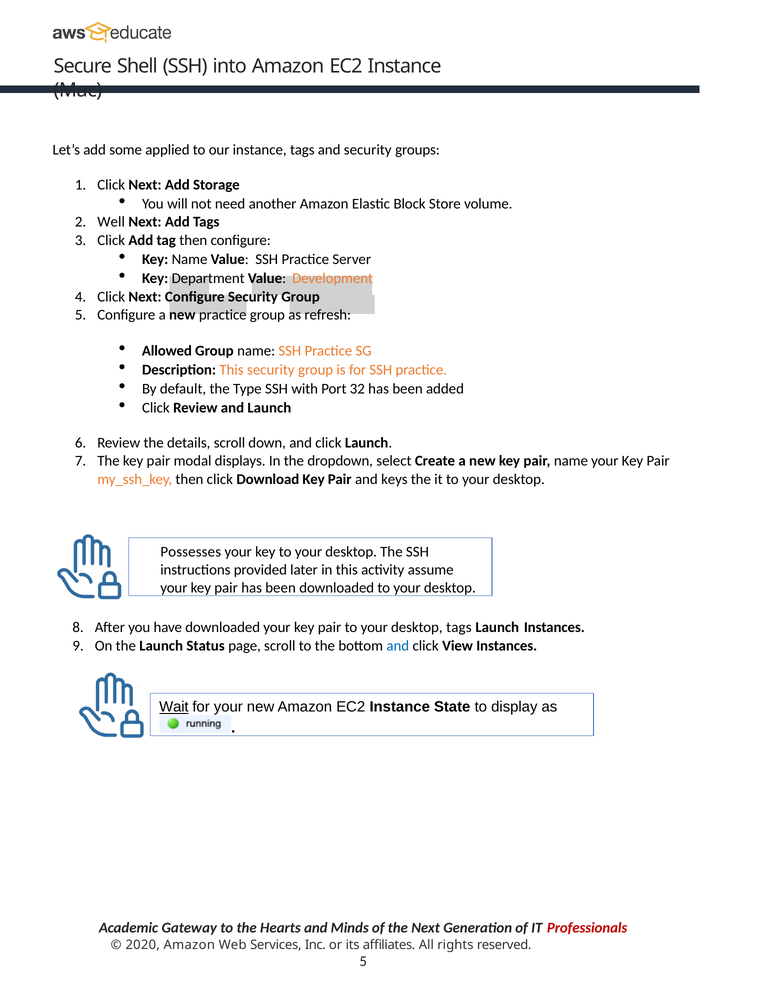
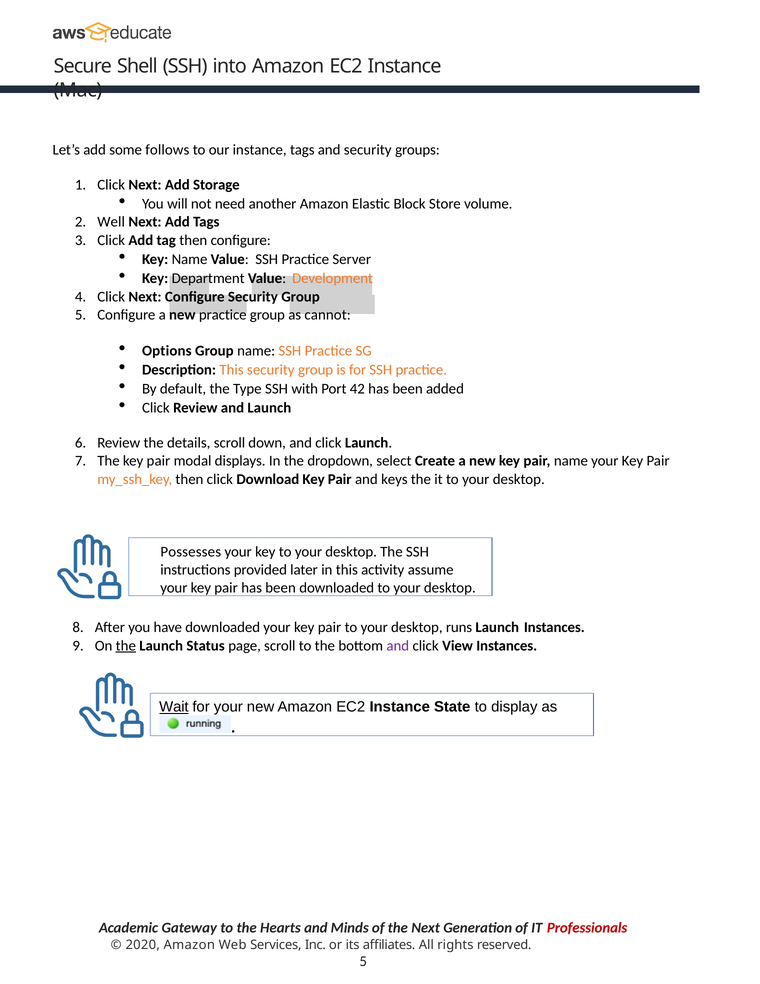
applied: applied -> follows (167, 150)
refresh: refresh -> cannot (328, 315)
Allowed: Allowed -> Options (167, 351)
32: 32 -> 42 (357, 389)
desktop tags: tags -> runs (459, 627)
the underline: none -> present (126, 645)
and colour: blue -> purple (398, 645)
